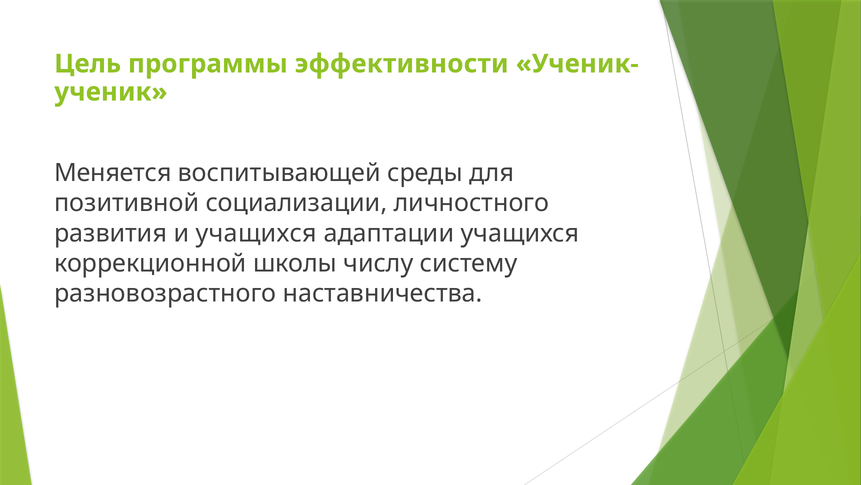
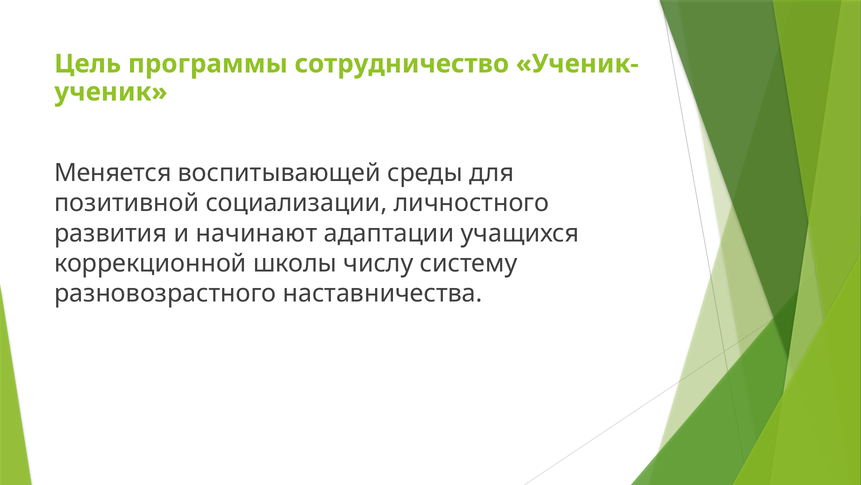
эффективности: эффективности -> сотрудничество (402, 64)
и учащихся: учащихся -> начинают (256, 233)
